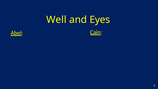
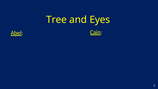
Well: Well -> Tree (56, 20)
